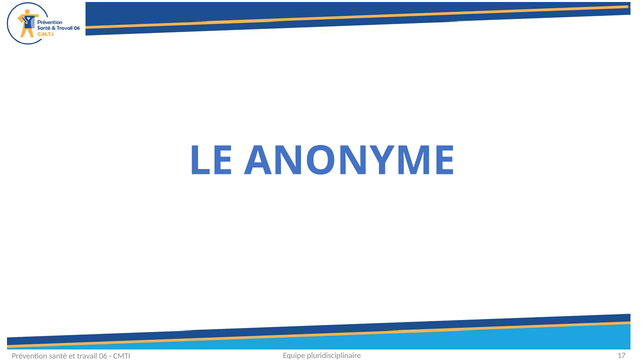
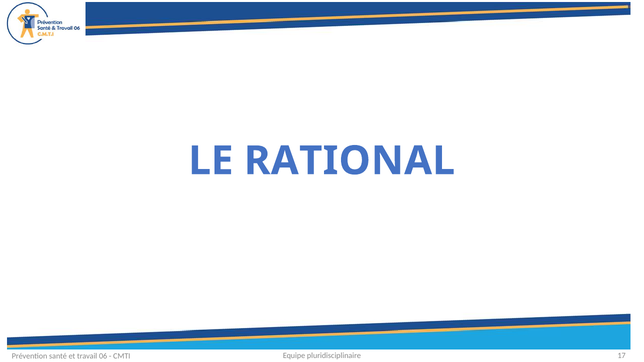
ANONYME: ANONYME -> RATIONAL (349, 161)
